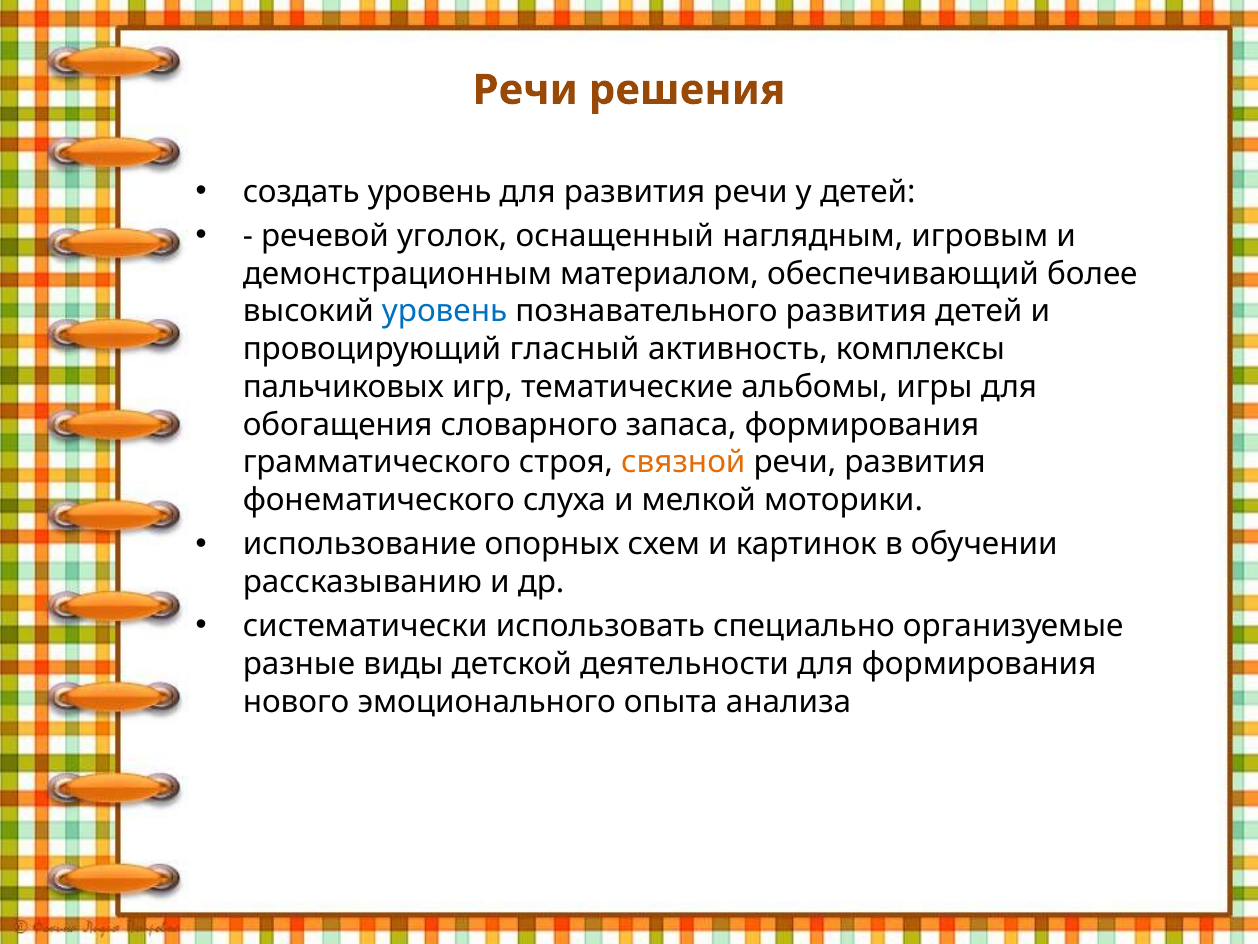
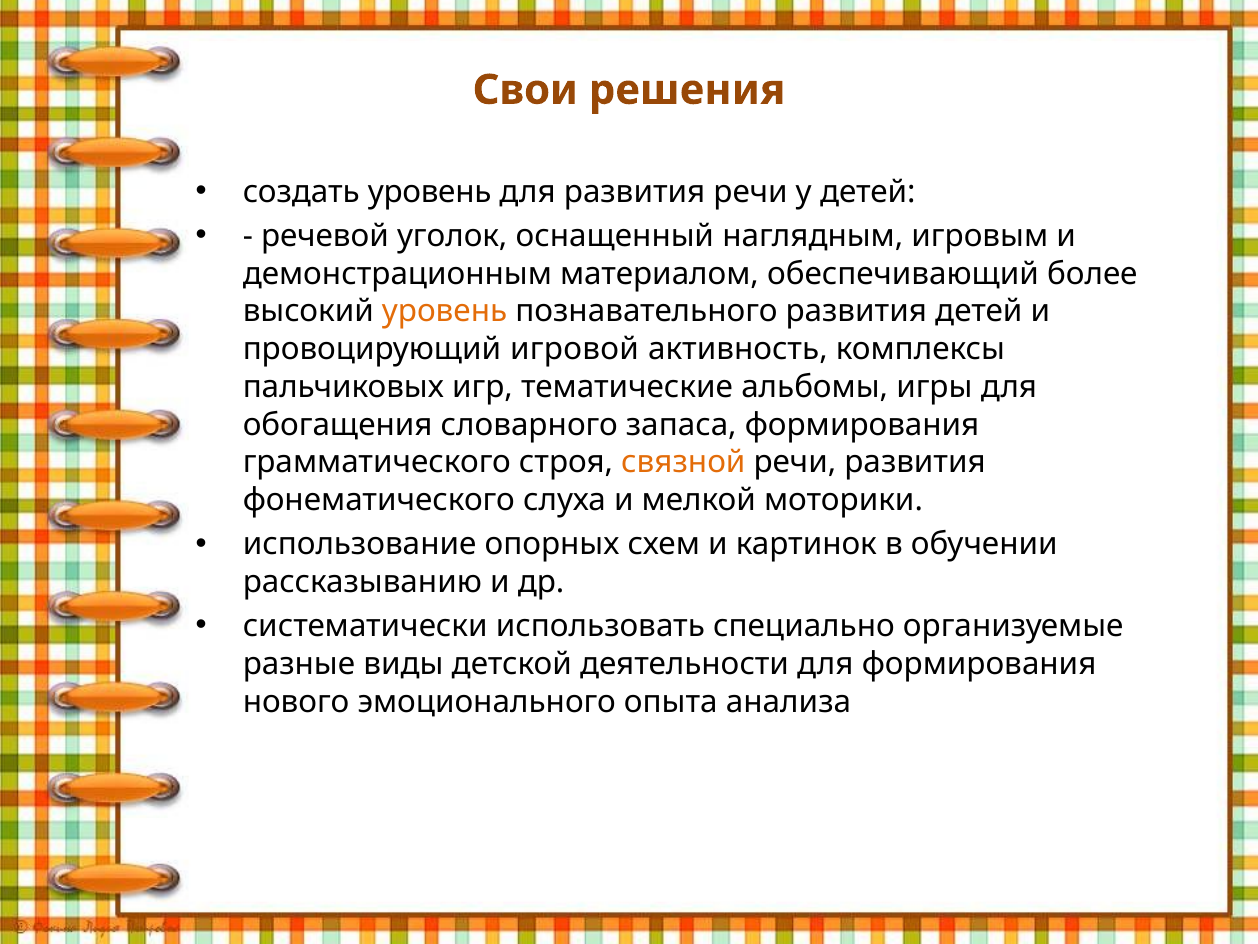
Речи: Речи -> Свои (525, 90)
уровень colour: blue -> orange (445, 311)
гласный: гласный -> игровой (574, 349)
